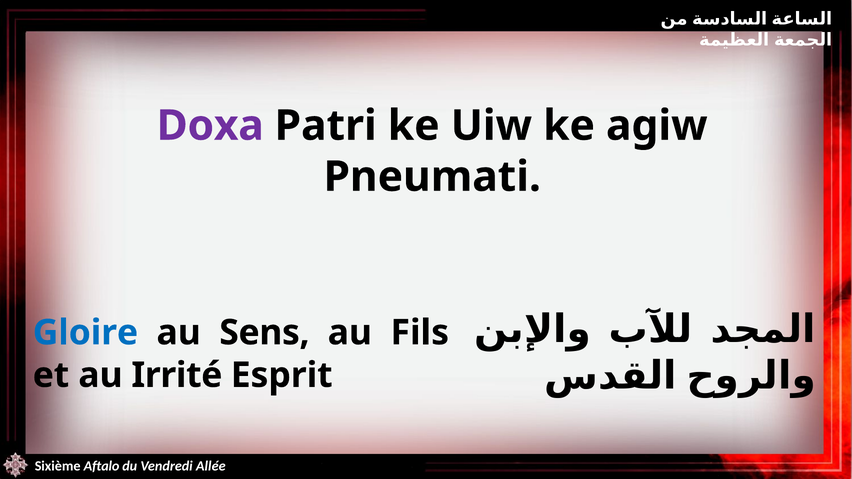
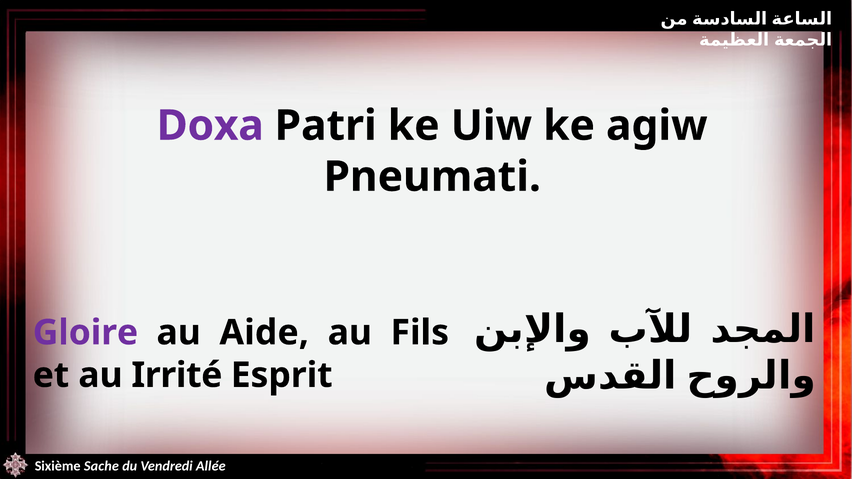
Gloire colour: blue -> purple (85, 333)
Sens: Sens -> Aide (264, 333)
Aftalo: Aftalo -> Sache (101, 466)
